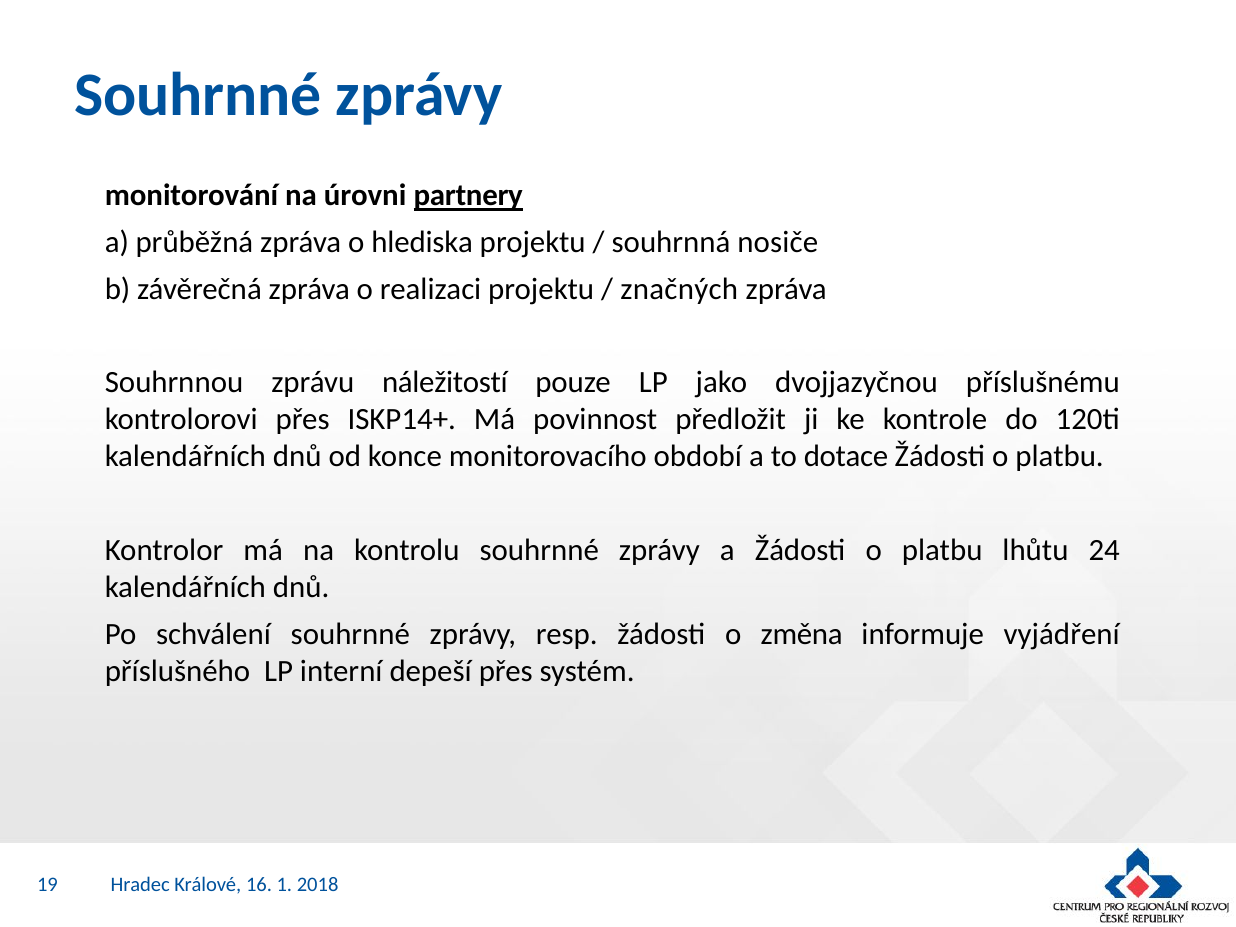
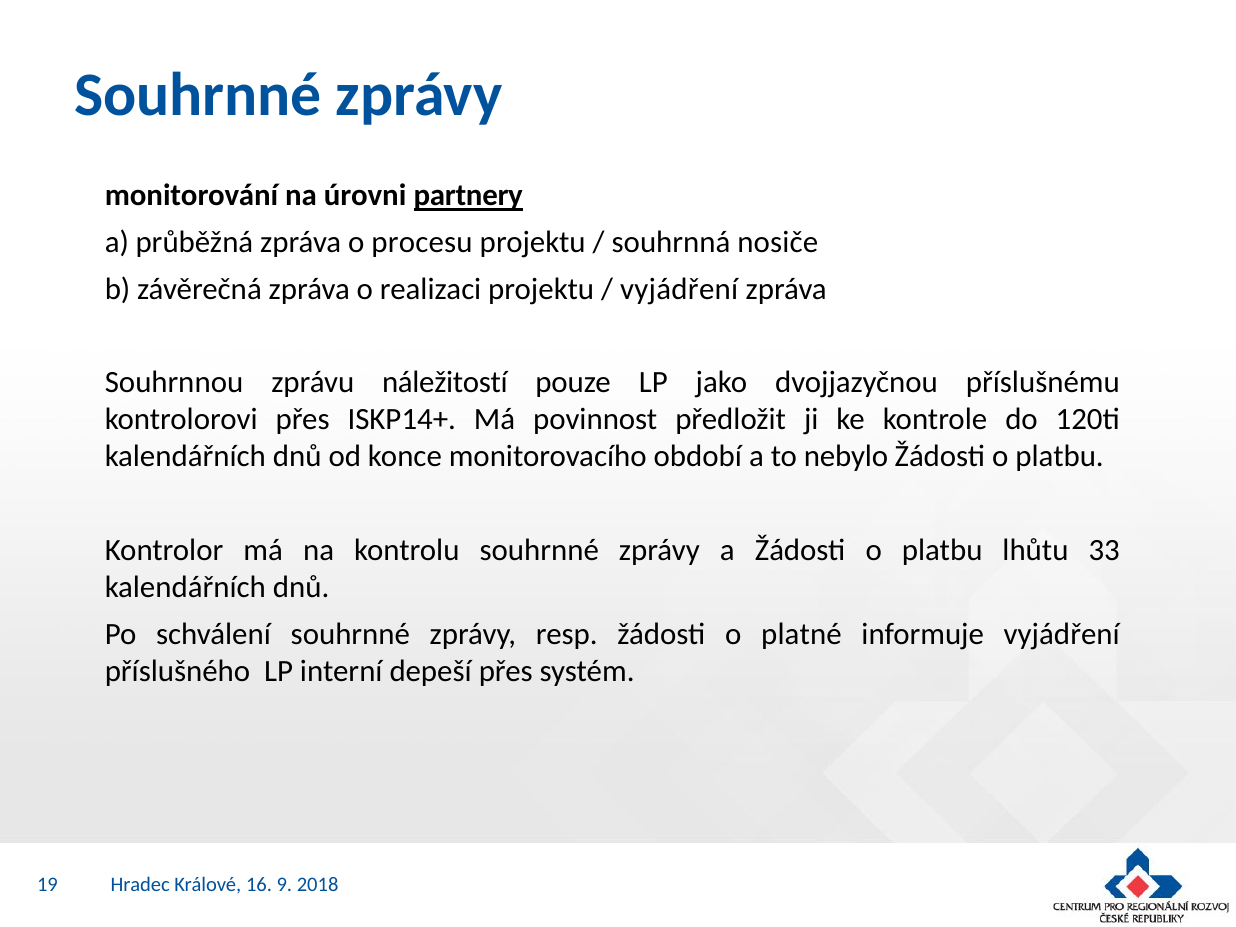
hlediska: hlediska -> procesu (422, 242)
značných: značných -> vyjádření (679, 289)
dotace: dotace -> nebylo (846, 457)
24: 24 -> 33 (1104, 550)
změna: změna -> platné (801, 634)
1: 1 -> 9 (284, 885)
